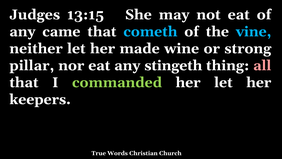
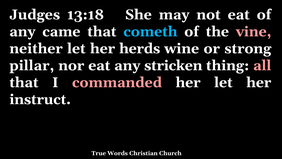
13:15: 13:15 -> 13:18 (86, 15)
vine colour: light blue -> pink (254, 32)
made: made -> herds (140, 48)
stingeth: stingeth -> stricken (173, 65)
commanded colour: light green -> pink (117, 82)
keepers: keepers -> instruct (40, 99)
